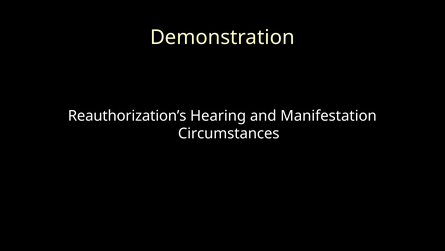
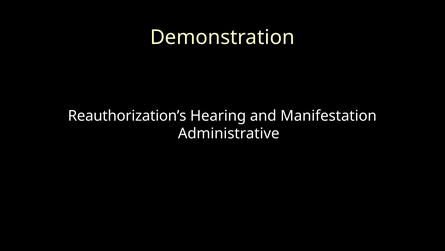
Circumstances: Circumstances -> Administrative (229, 133)
